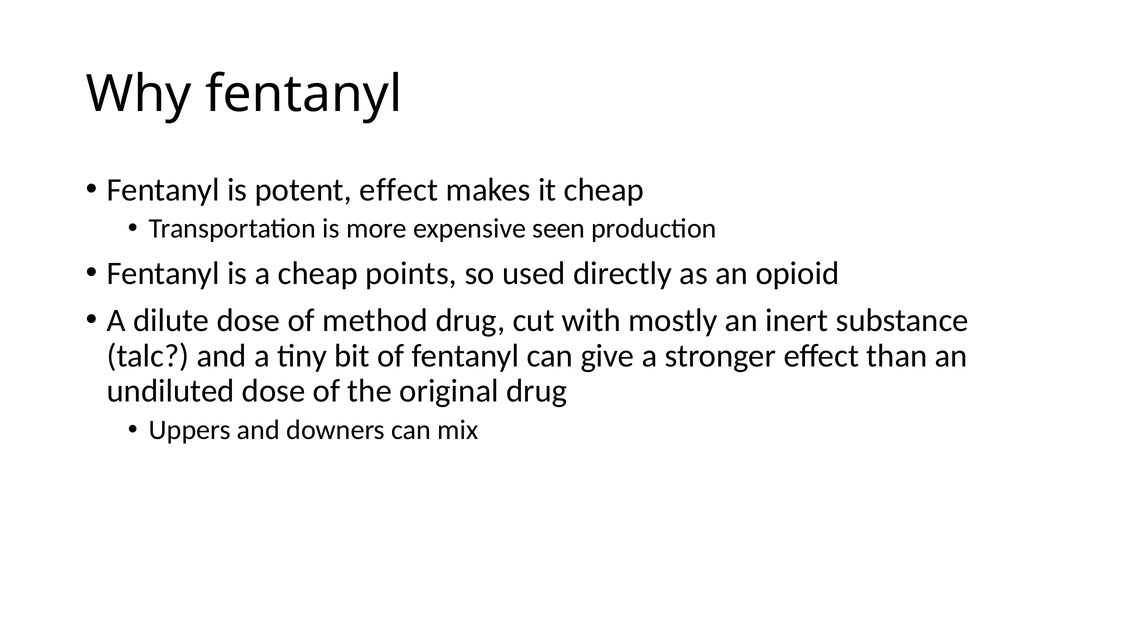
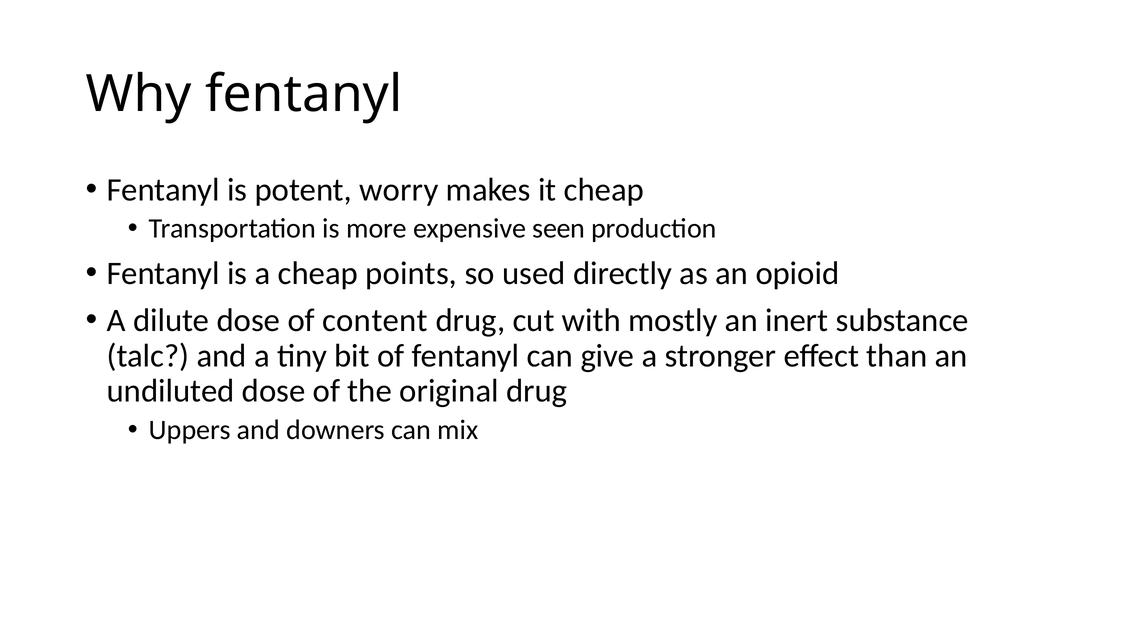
potent effect: effect -> worry (399, 190)
method: method -> content (375, 320)
